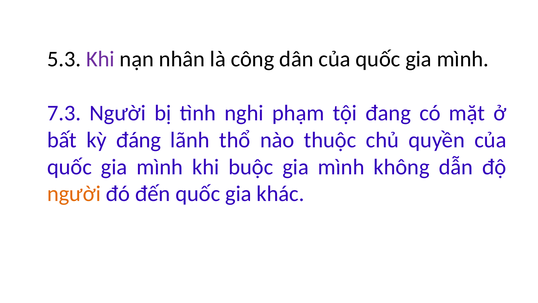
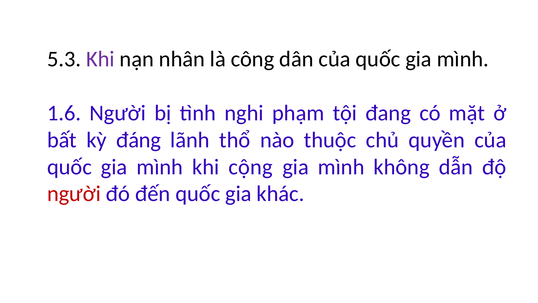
7.3: 7.3 -> 1.6 (64, 113)
buộc: buộc -> cộng (251, 167)
người colour: orange -> red (74, 194)
